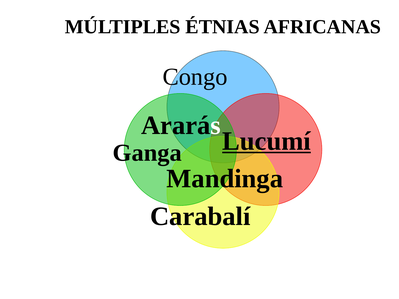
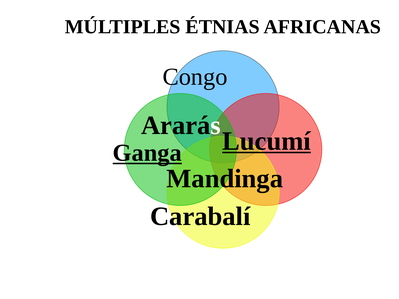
Ganga underline: none -> present (147, 153)
